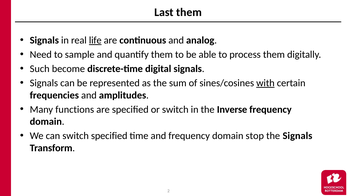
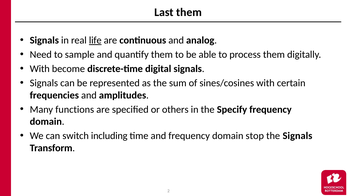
Such: Such -> With (40, 69)
with underline: present -> none (265, 83)
or switch: switch -> others (175, 109)
Inverse: Inverse -> Specify (232, 109)
switch specified: specified -> including (109, 136)
